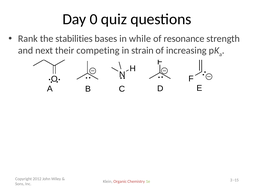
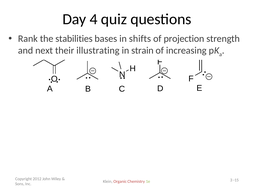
0: 0 -> 4 (94, 19)
while: while -> shifts (140, 39)
resonance: resonance -> projection (184, 39)
competing: competing -> illustrating (98, 51)
